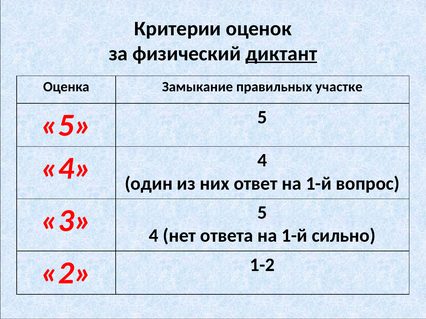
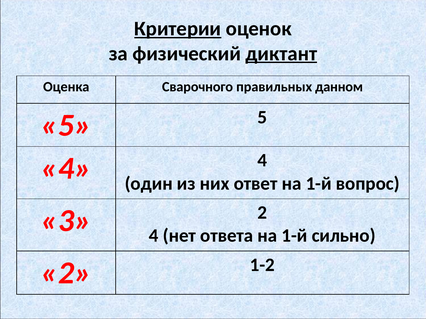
Критерии underline: none -> present (178, 29)
Замыкание: Замыкание -> Сварочного (198, 87)
участке: участке -> данном (339, 87)
3 5: 5 -> 2 (262, 213)
